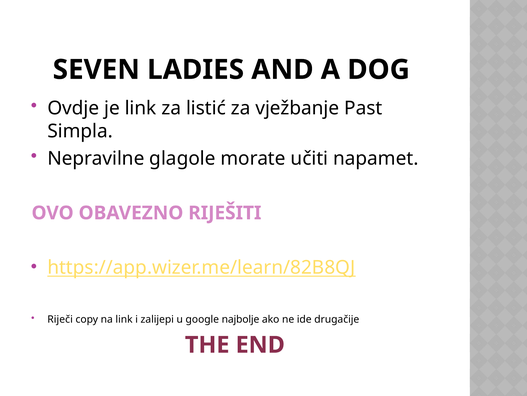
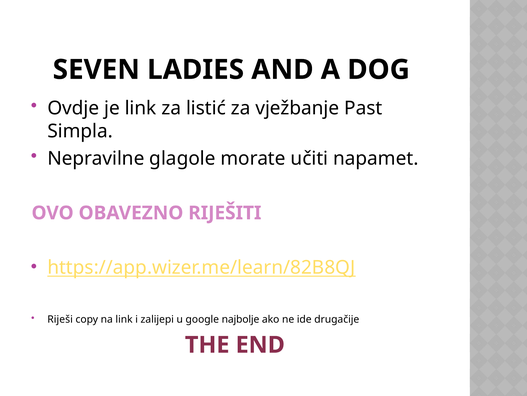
Riječi: Riječi -> Riješi (60, 319)
